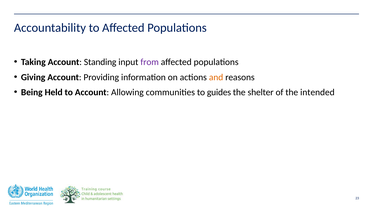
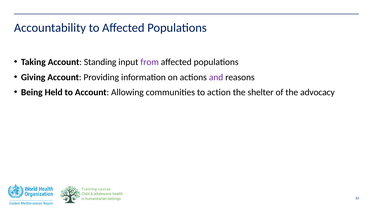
and colour: orange -> purple (216, 77)
guides: guides -> action (219, 92)
intended: intended -> advocacy (317, 92)
